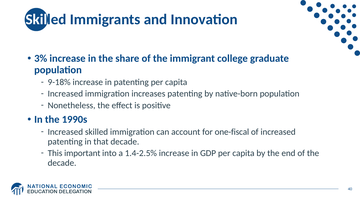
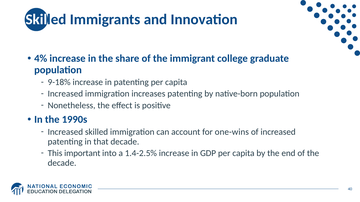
3%: 3% -> 4% (41, 59)
one-fiscal: one-fiscal -> one-wins (232, 132)
